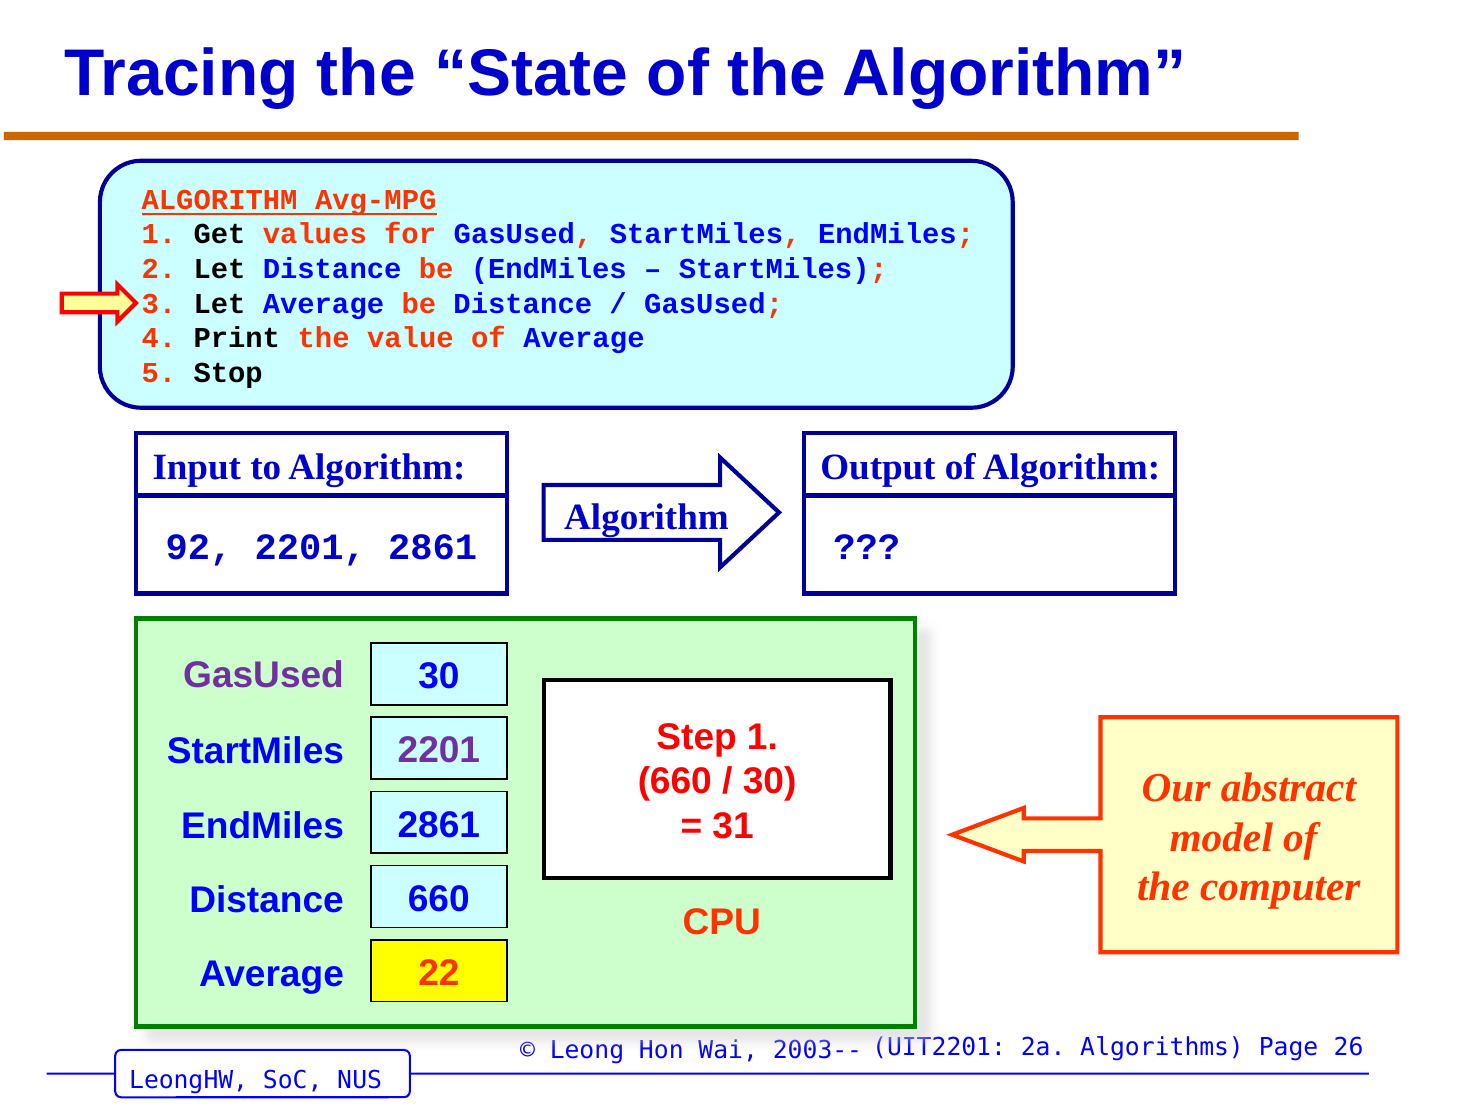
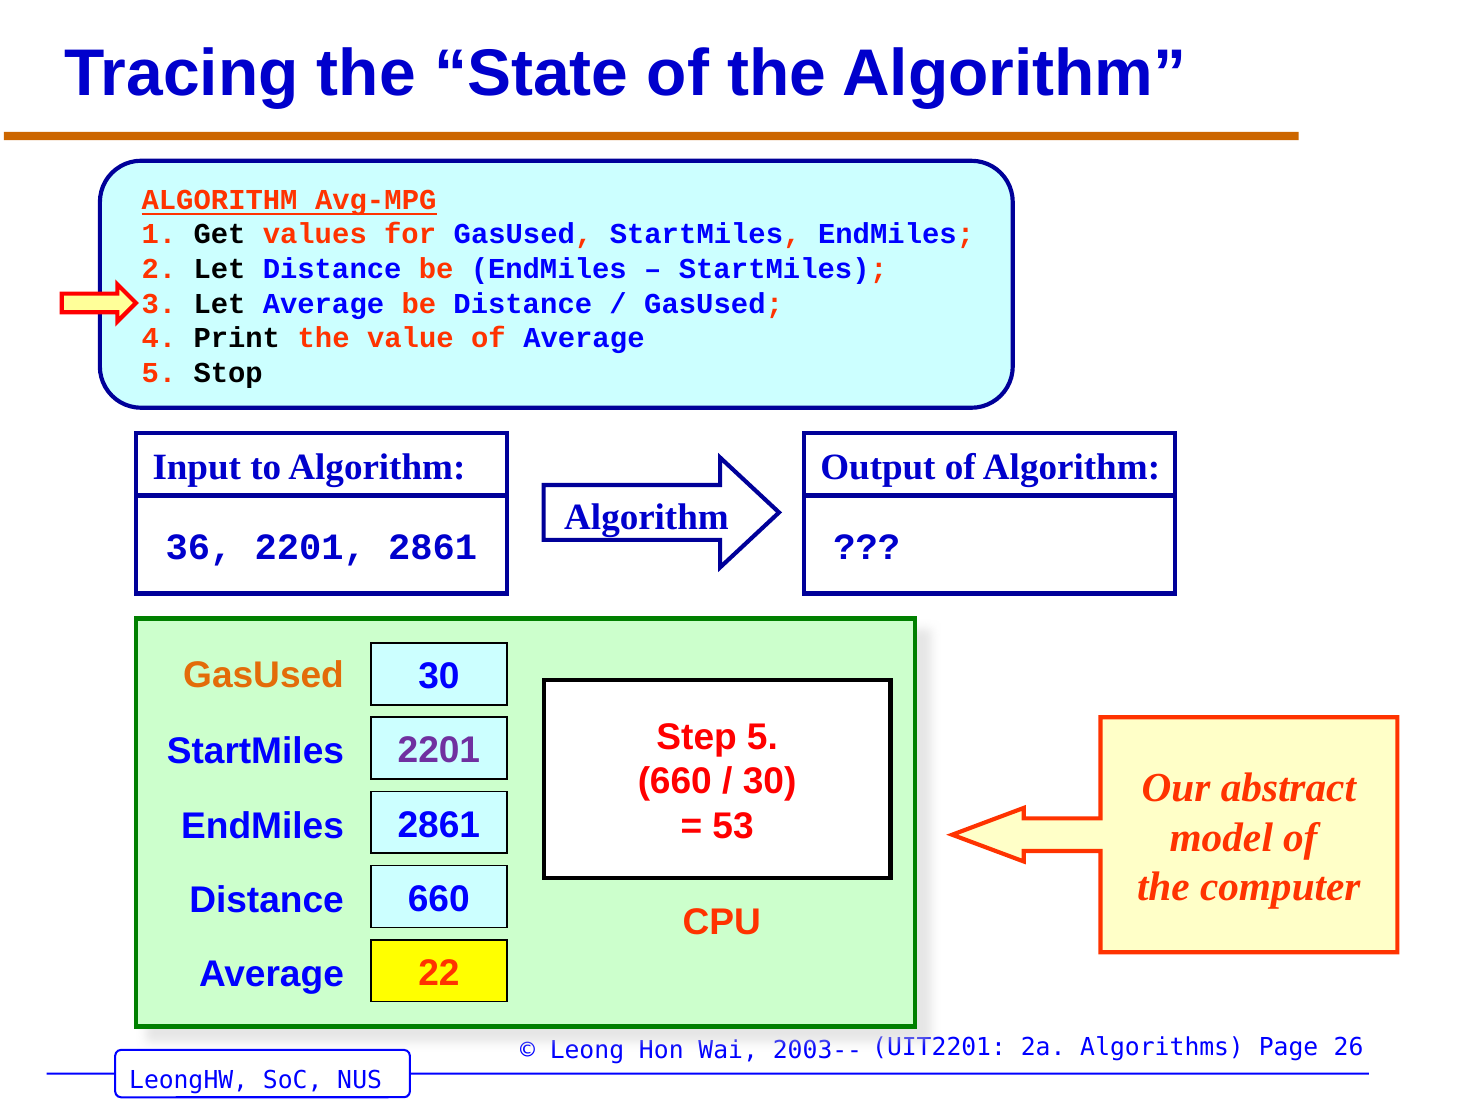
92: 92 -> 36 (199, 547)
GasUsed colour: purple -> orange (264, 675)
Step 1: 1 -> 5 (762, 737)
31: 31 -> 53 (733, 826)
